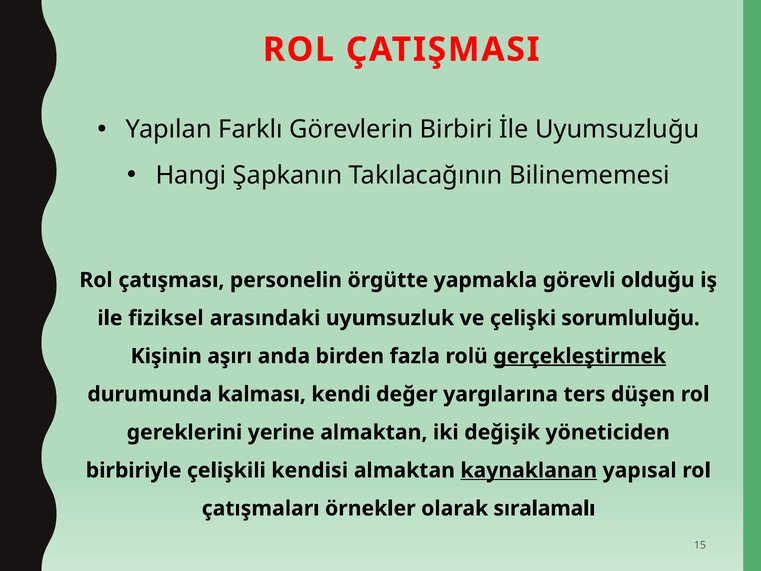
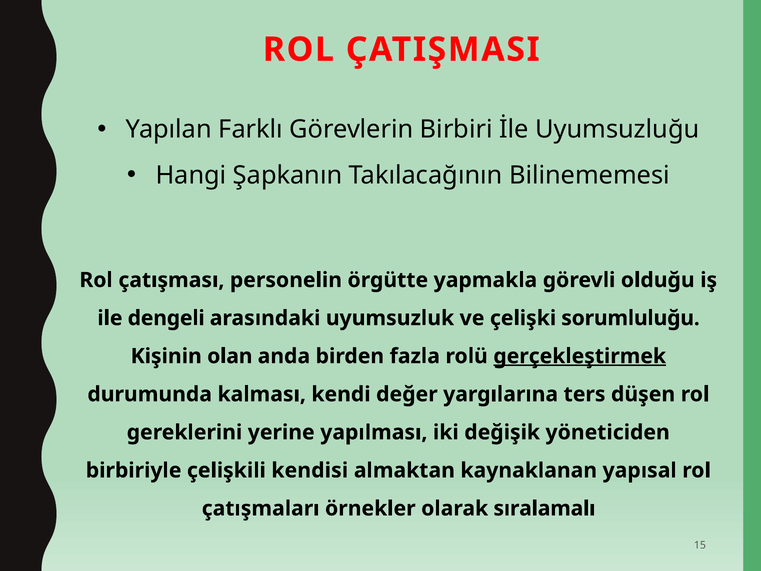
fiziksel: fiziksel -> dengeli (166, 318)
aşırı: aşırı -> olan (230, 356)
yerine almaktan: almaktan -> yapılması (374, 432)
kaynaklanan underline: present -> none (529, 470)
